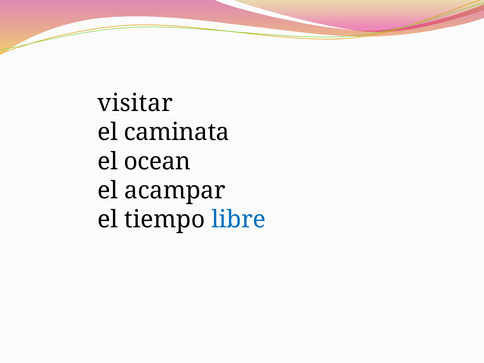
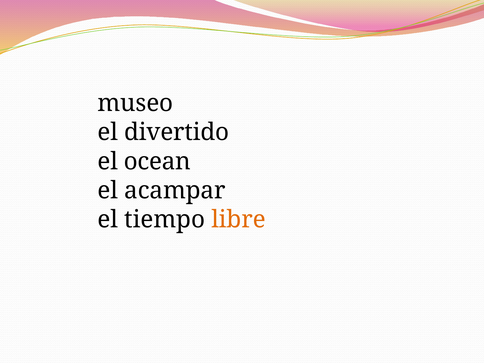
visitar: visitar -> museo (135, 103)
caminata: caminata -> divertido (177, 132)
libre colour: blue -> orange (239, 219)
